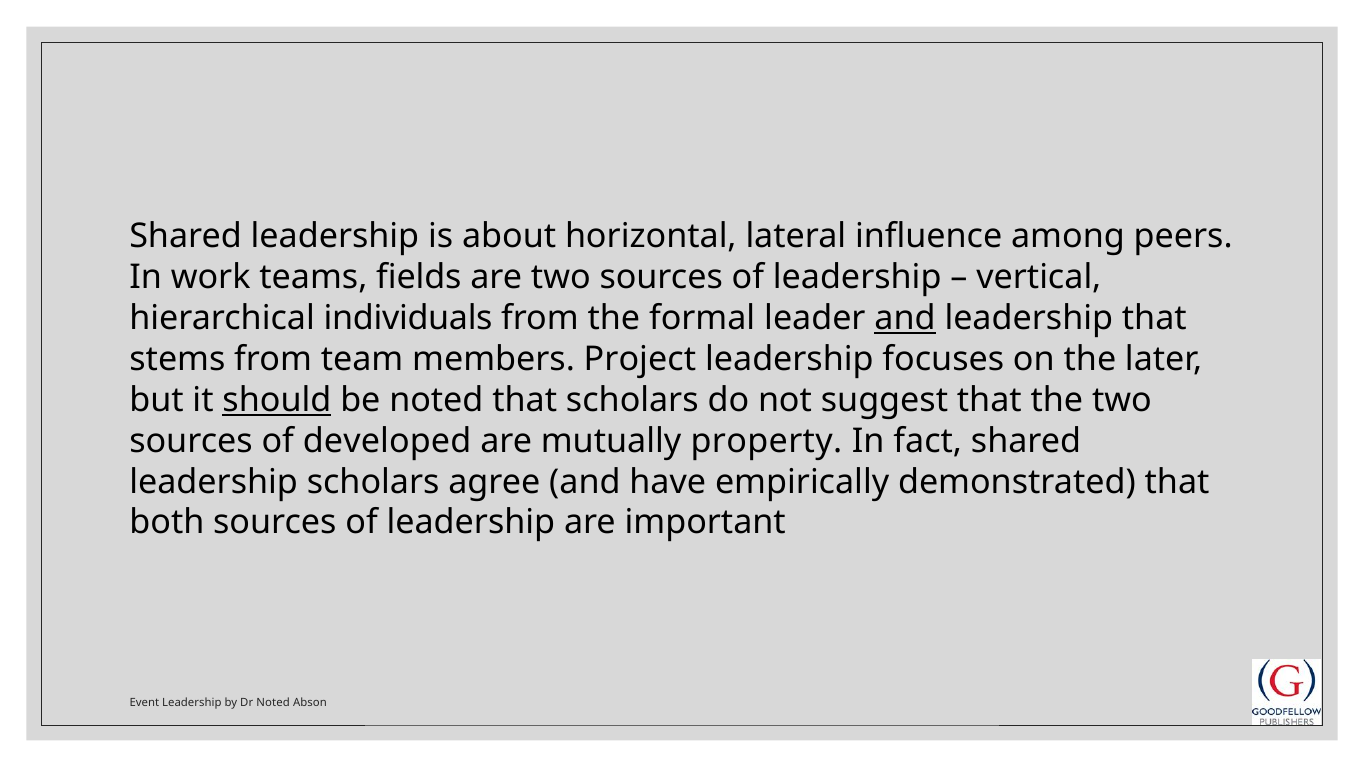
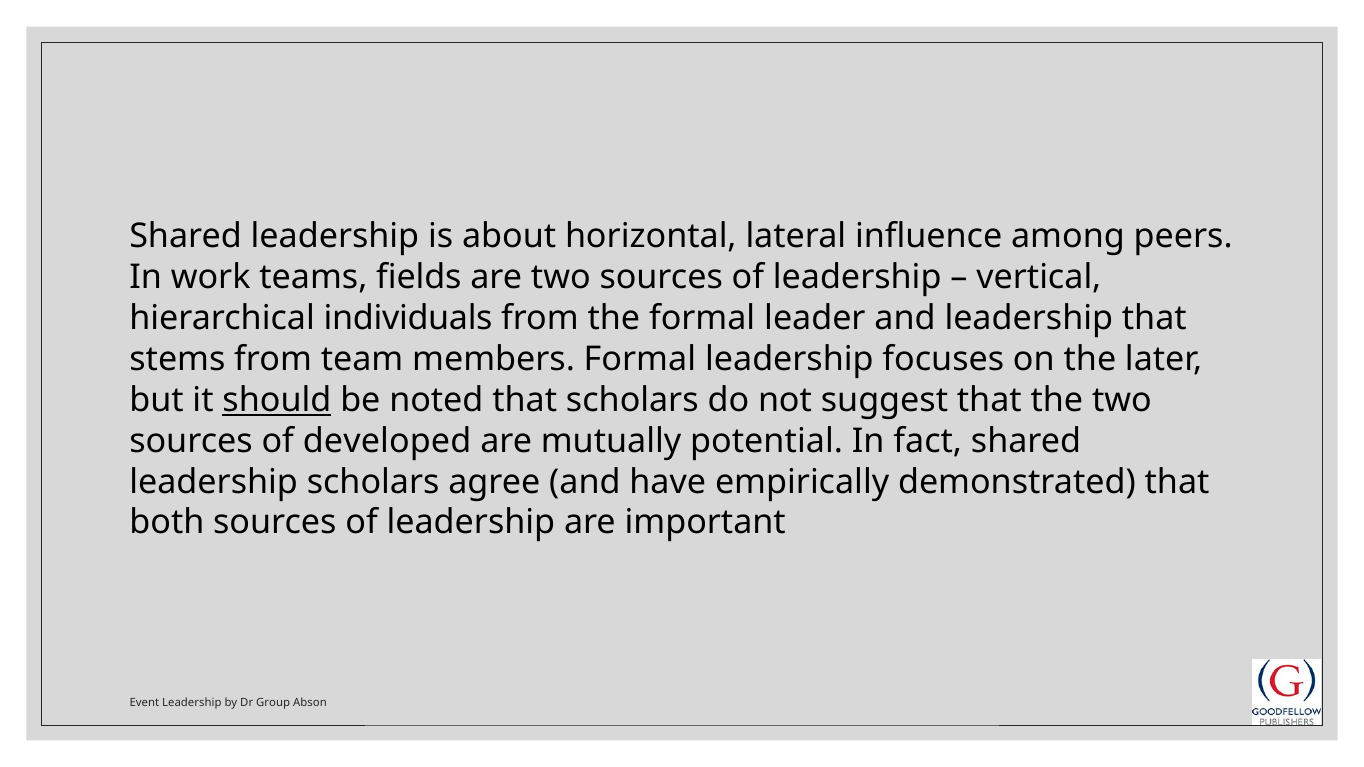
and underline: present -> none (905, 318)
members Project: Project -> Formal (640, 359)
property: property -> potential (767, 441)
Dr Noted: Noted -> Group (273, 703)
